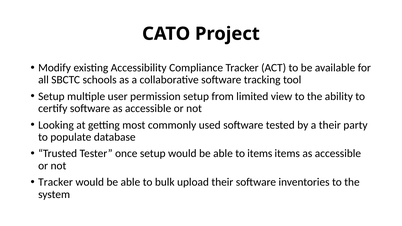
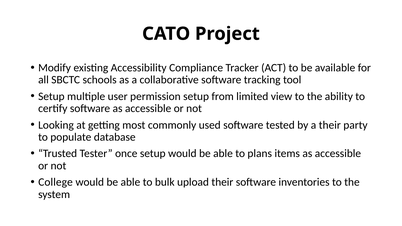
to items: items -> plans (260, 154)
Tracker: Tracker -> College (56, 182)
